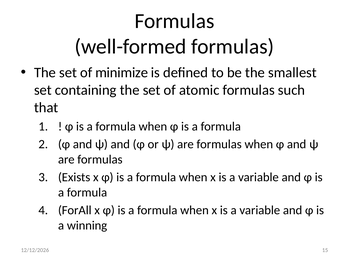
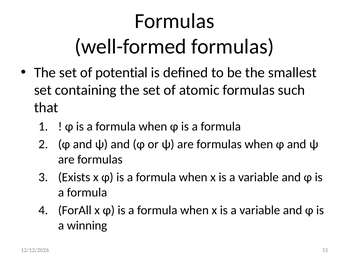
minimize: minimize -> potential (122, 73)
